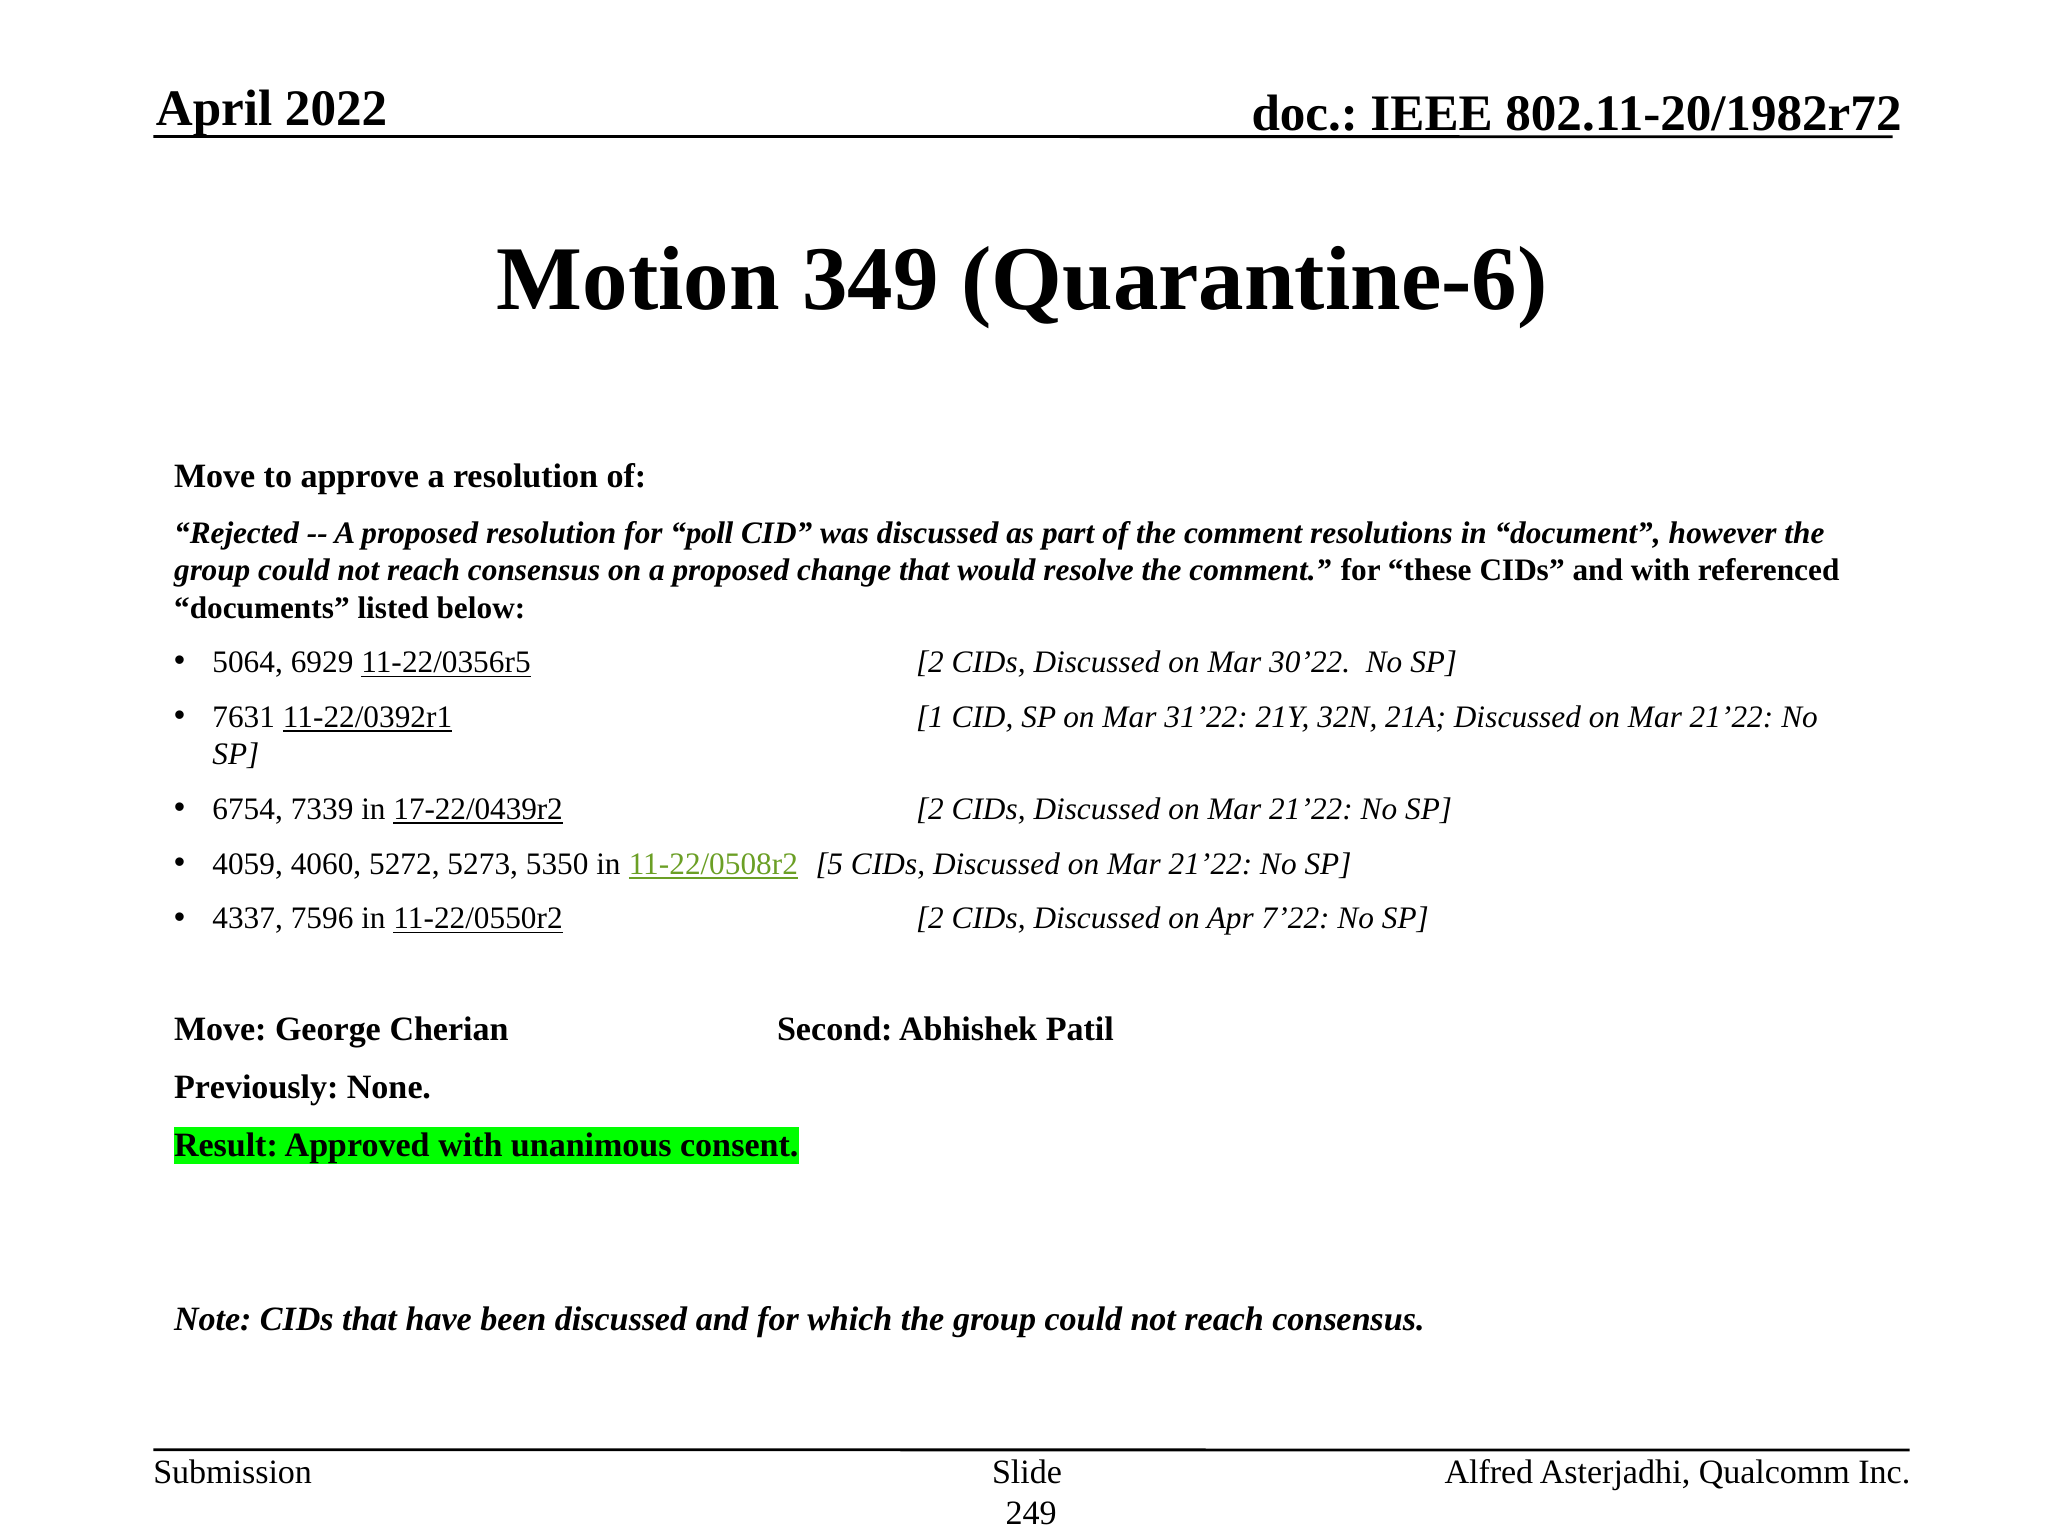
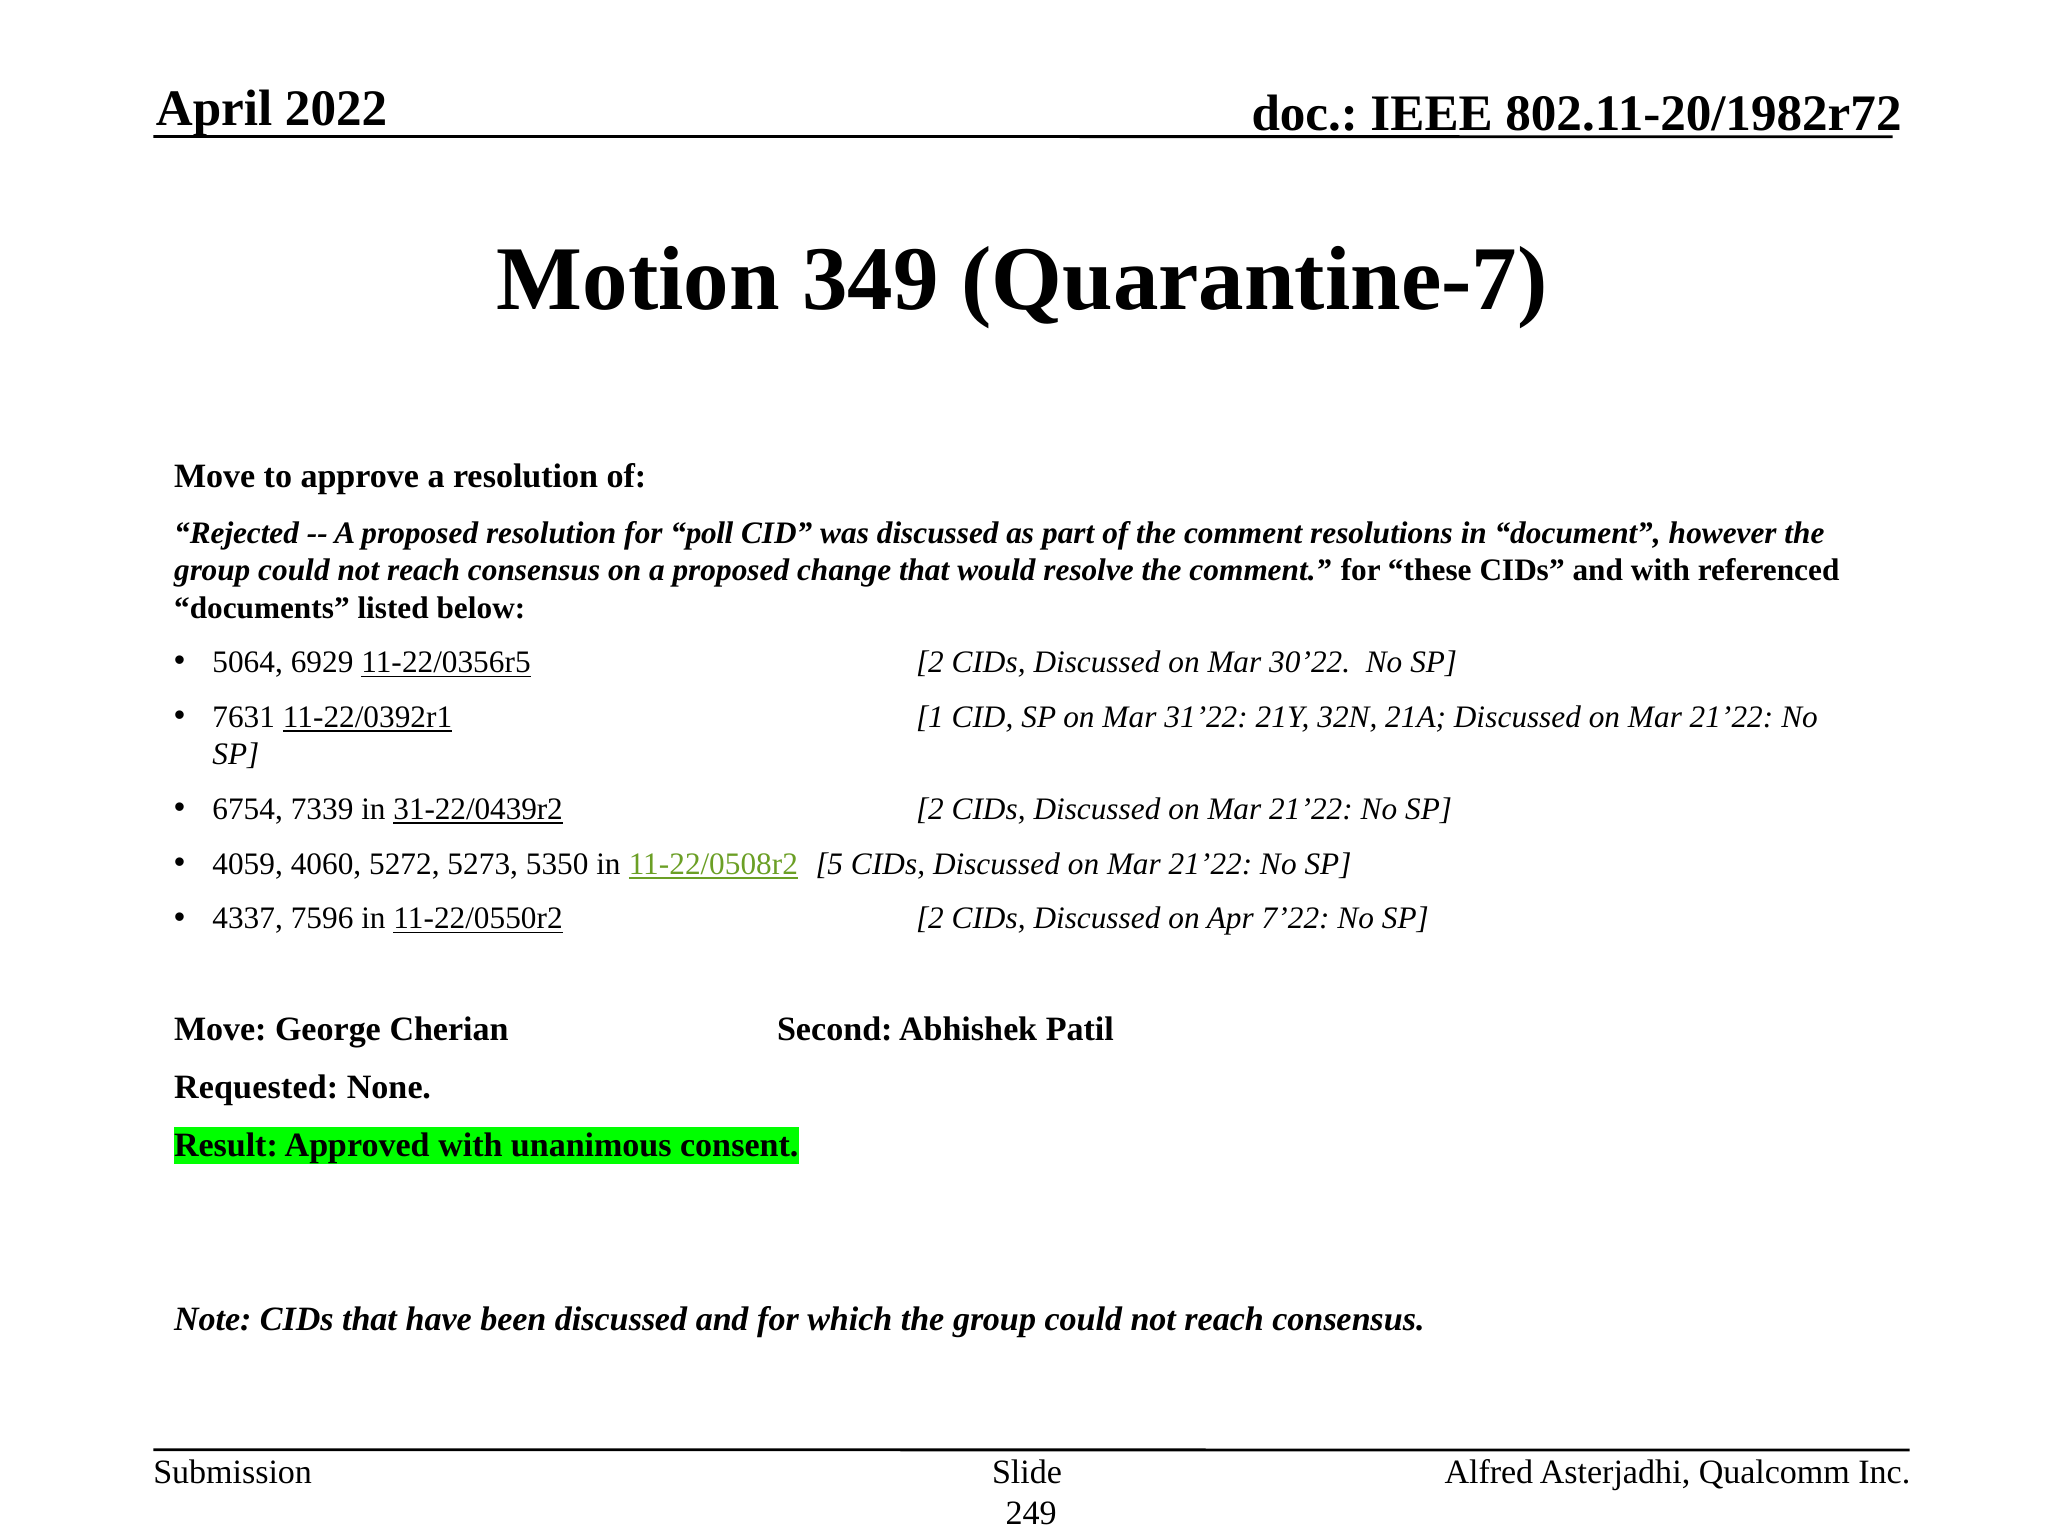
Quarantine-6: Quarantine-6 -> Quarantine-7 (1254, 279)
17-22/0439r2: 17-22/0439r2 -> 31-22/0439r2 (478, 809)
Previously: Previously -> Requested (256, 1087)
